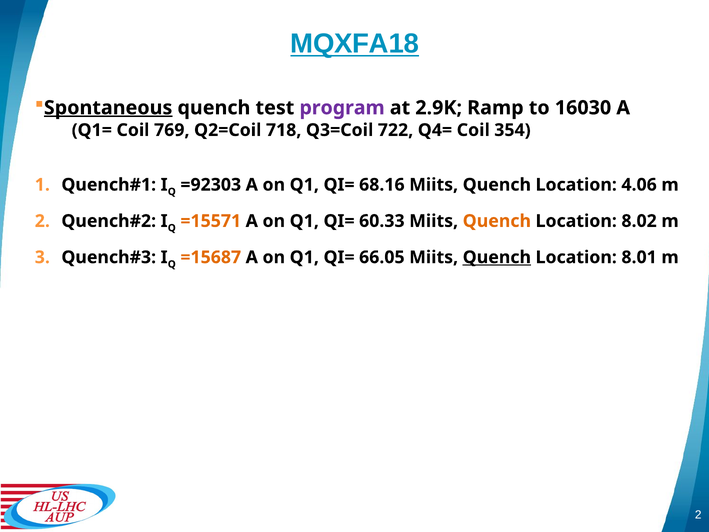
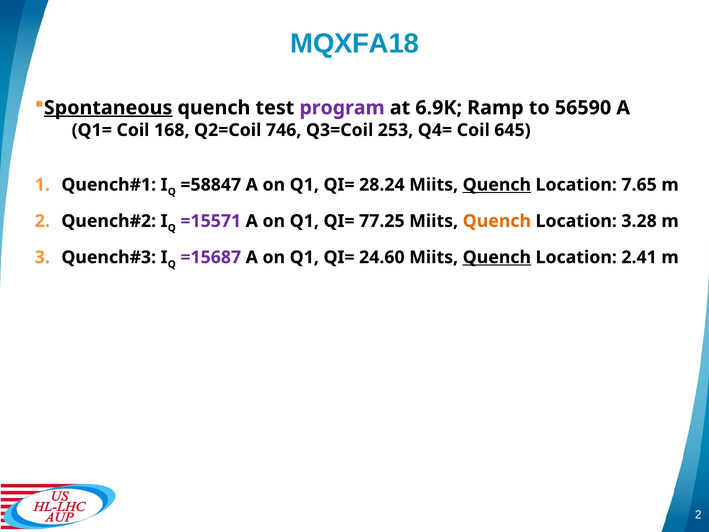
MQXFA18 underline: present -> none (355, 44)
2.9K: 2.9K -> 6.9K (439, 108)
16030: 16030 -> 56590 (583, 108)
769: 769 -> 168 (172, 130)
718: 718 -> 746 (284, 130)
722: 722 -> 253 (396, 130)
354: 354 -> 645 (512, 130)
=92303: =92303 -> =58847 (211, 185)
68.16: 68.16 -> 28.24 (382, 185)
Quench underline: none -> present (497, 185)
4.06: 4.06 -> 7.65 (639, 185)
=15571 colour: orange -> purple (211, 221)
60.33: 60.33 -> 77.25 (382, 221)
8.02: 8.02 -> 3.28 (639, 221)
=15687 colour: orange -> purple (211, 257)
66.05: 66.05 -> 24.60 (382, 257)
8.01: 8.01 -> 2.41 (639, 257)
